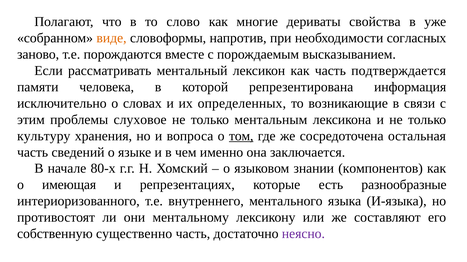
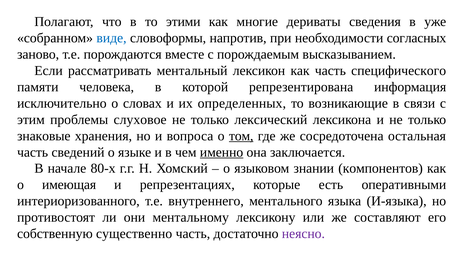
слово: слово -> этими (183, 22)
свойства: свойства -> сведения (375, 22)
виде colour: orange -> blue (112, 38)
подтверждается: подтверждается -> специфического (399, 71)
ментальным: ментальным -> лексический (271, 120)
культуру: культуру -> знаковые (44, 136)
именно underline: none -> present (222, 153)
разнообразные: разнообразные -> оперативными (404, 185)
